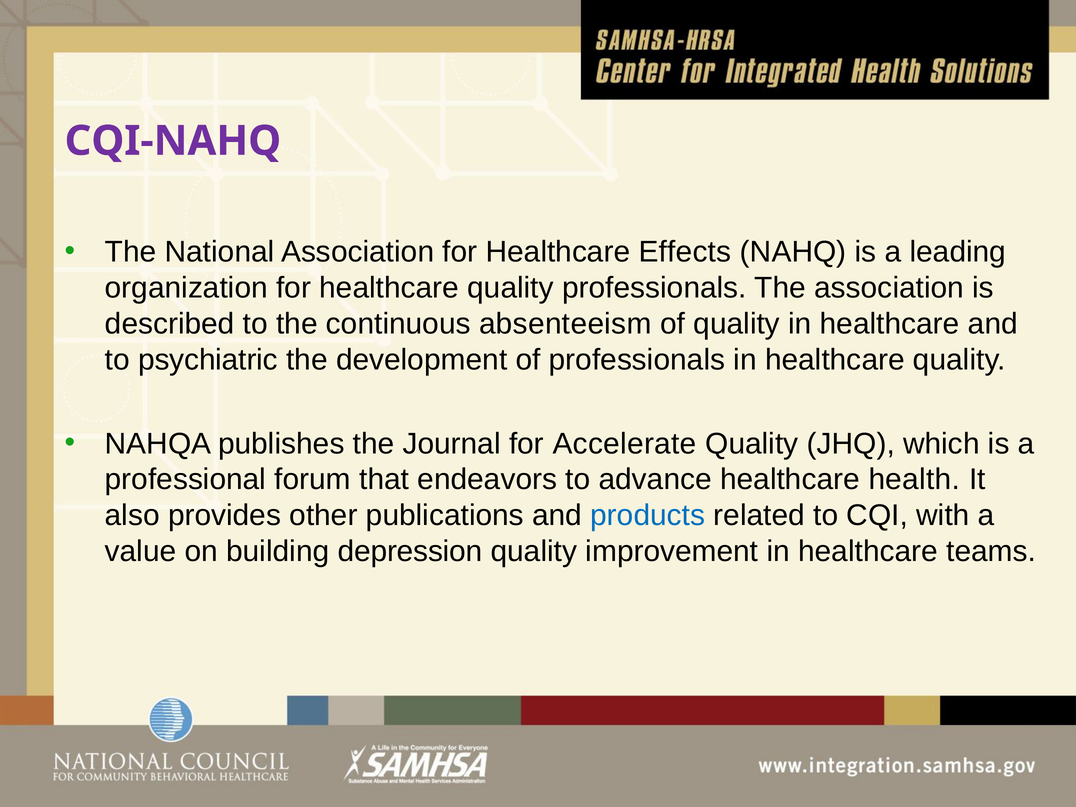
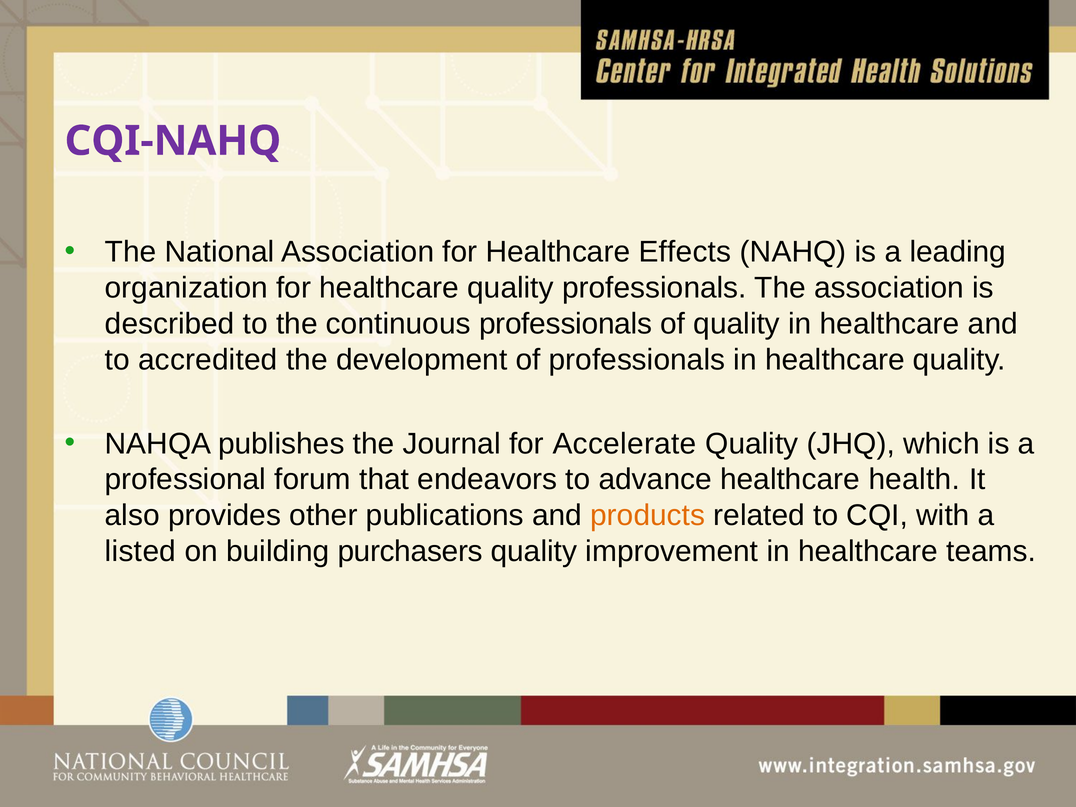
continuous absenteeism: absenteeism -> professionals (566, 324)
psychiatric: psychiatric -> accredited (208, 360)
products colour: blue -> orange (648, 516)
value: value -> listed (141, 551)
depression: depression -> purchasers (410, 551)
